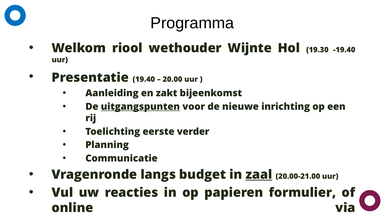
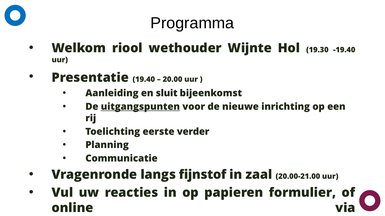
zakt: zakt -> sluit (167, 93)
budget: budget -> fijnstof (203, 175)
zaal underline: present -> none (259, 175)
